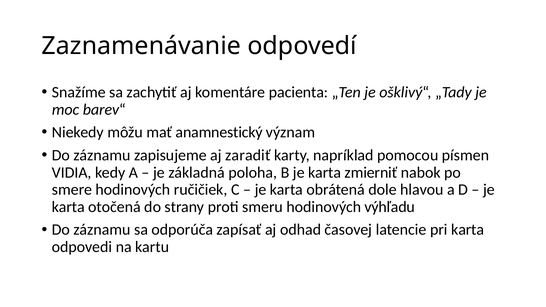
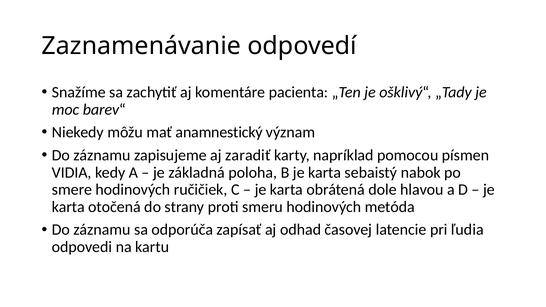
zmierniť: zmierniť -> sebaistý (371, 173)
výhľadu: výhľadu -> metóda (390, 207)
pri karta: karta -> ľudia (468, 230)
